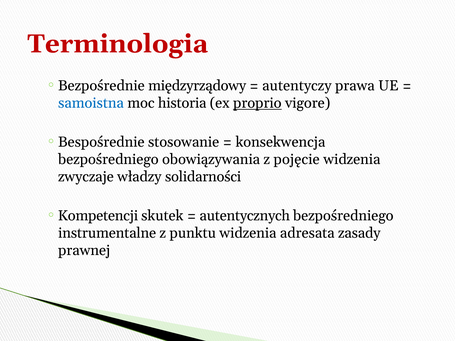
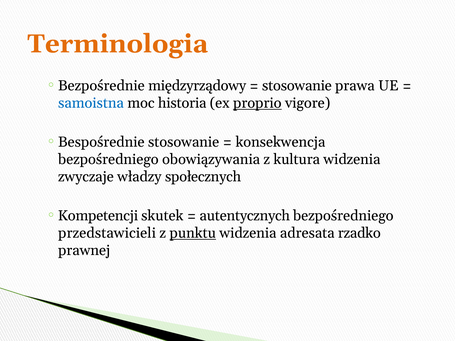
Terminologia colour: red -> orange (118, 44)
autentyczy: autentyczy -> stosowanie (297, 86)
pojęcie: pojęcie -> kultura (297, 159)
solidarności: solidarności -> społecznych (203, 177)
instrumentalne: instrumentalne -> przedstawicieli (107, 233)
punktu underline: none -> present (193, 233)
zasady: zasady -> rzadko (359, 233)
